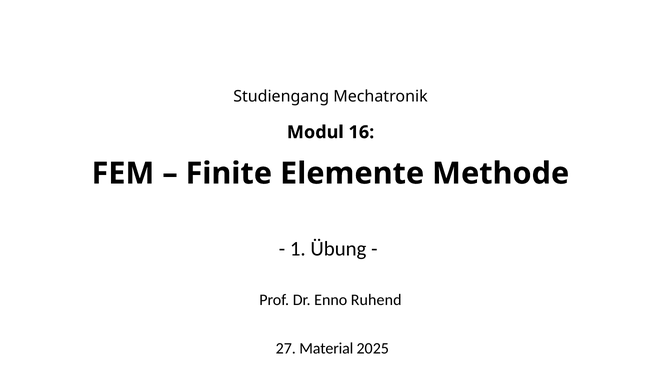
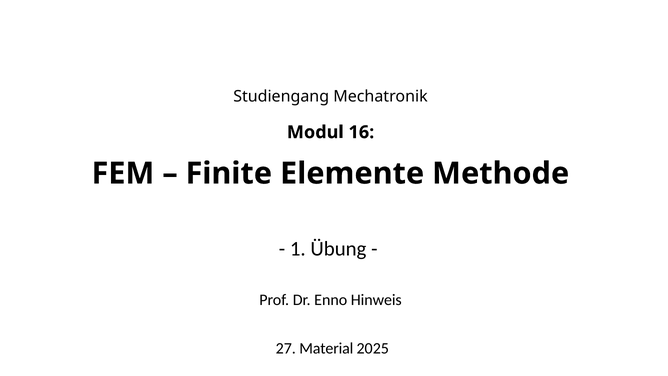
Ruhend: Ruhend -> Hinweis (376, 300)
